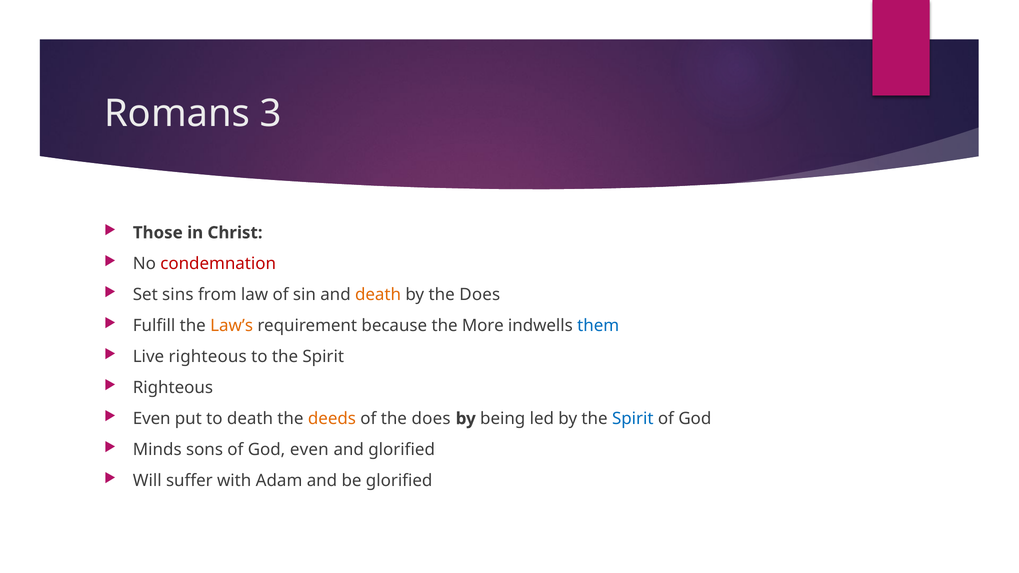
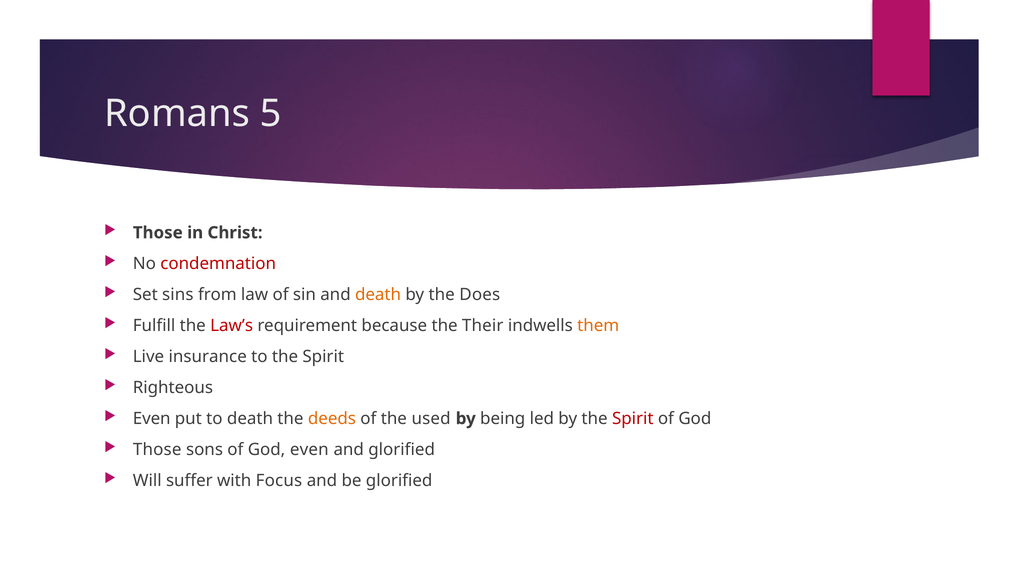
3: 3 -> 5 (271, 114)
Law’s colour: orange -> red (232, 326)
More: More -> Their (483, 326)
them colour: blue -> orange (598, 326)
Live righteous: righteous -> insurance (208, 357)
of the does: does -> used (431, 419)
Spirit colour: blue -> red (633, 419)
Minds: Minds -> Those (157, 450)
Adam: Adam -> Focus (279, 481)
